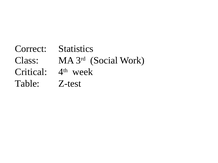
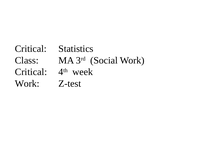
Correct: Correct -> Critical (31, 49)
Table: Table -> Work (27, 84)
